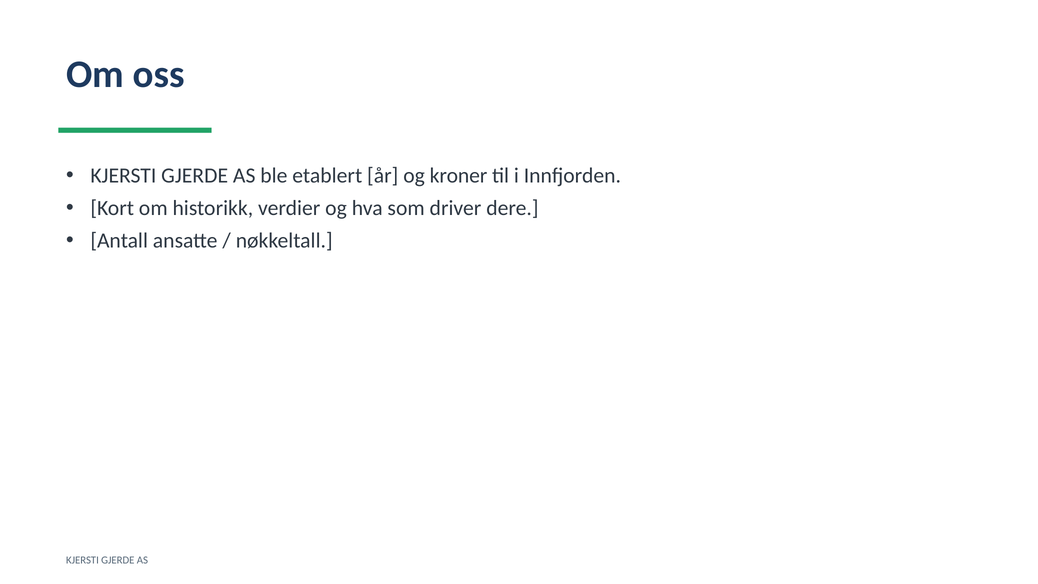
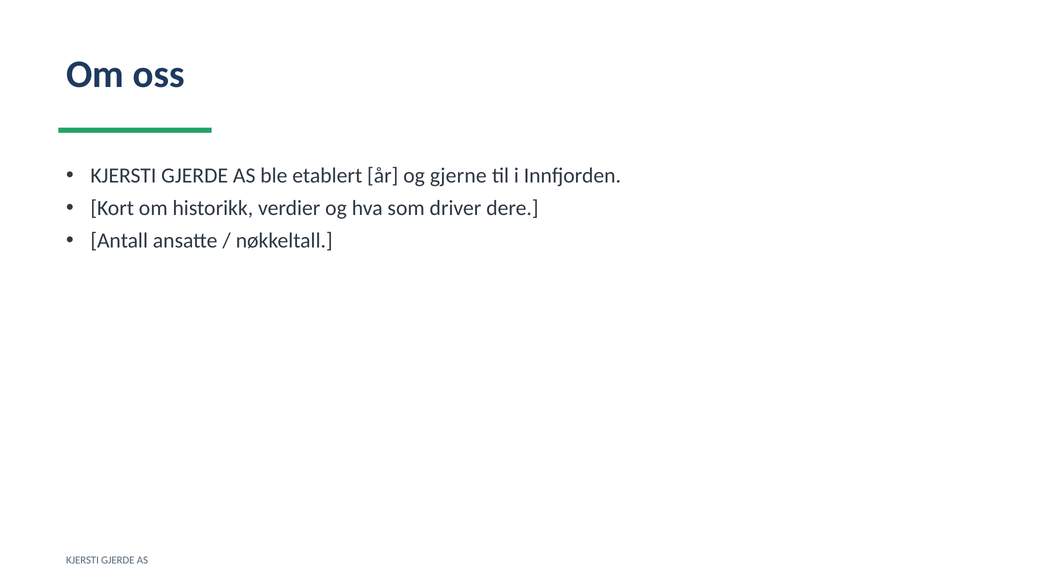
kroner: kroner -> gjerne (458, 176)
